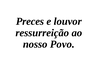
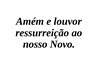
Preces: Preces -> Amém (30, 21)
Povo: Povo -> Novo (62, 44)
